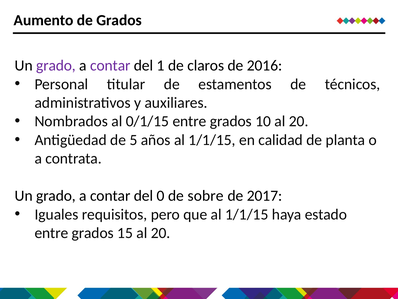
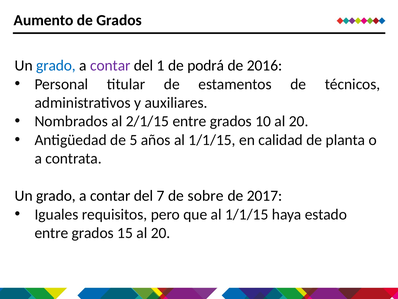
grado colour: purple -> blue (56, 65)
claros: claros -> podrá (206, 65)
0/1/15: 0/1/15 -> 2/1/15 (147, 121)
0: 0 -> 7 (161, 196)
